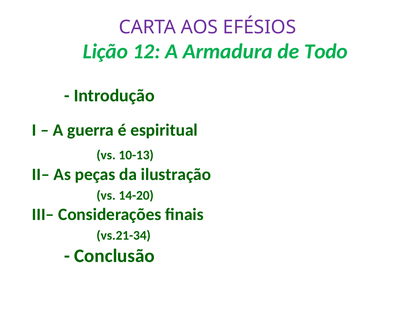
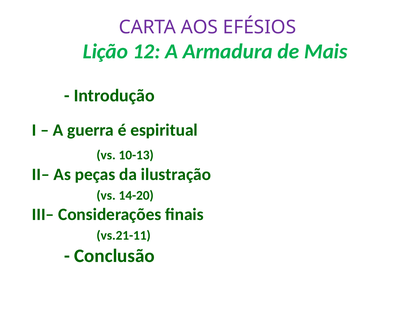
Todo: Todo -> Mais (326, 52)
vs.21-34: vs.21-34 -> vs.21-11 (124, 236)
